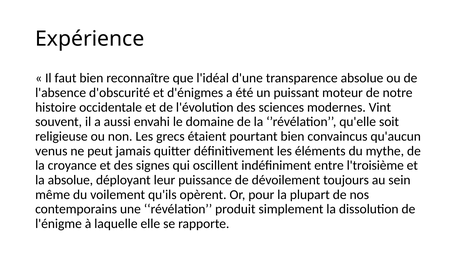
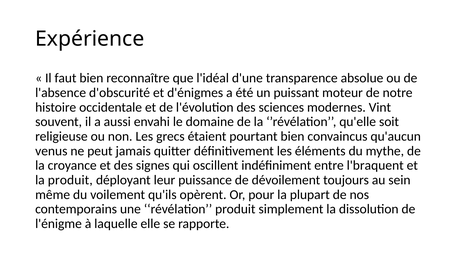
l'troisième: l'troisième -> l'braquent (375, 165)
la absolue: absolue -> produit (70, 180)
